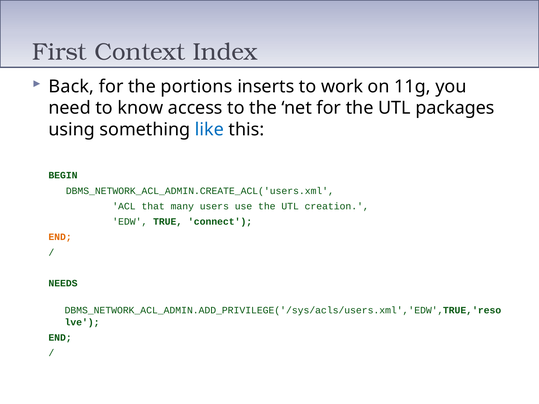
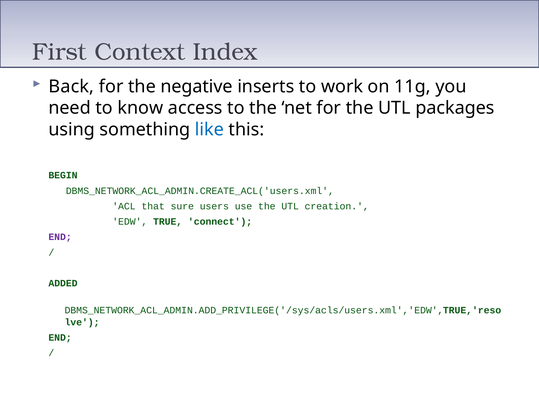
portions: portions -> negative (197, 87)
many: many -> sure (182, 206)
END colour: orange -> purple (60, 237)
NEEDS: NEEDS -> ADDED (63, 284)
